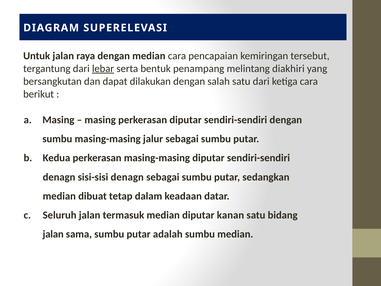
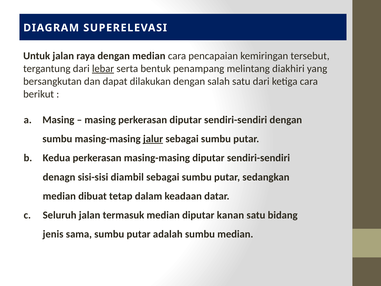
jalur underline: none -> present (153, 139)
sisi-sisi denagn: denagn -> diambil (127, 177)
jalan: jalan -> jenis (53, 234)
